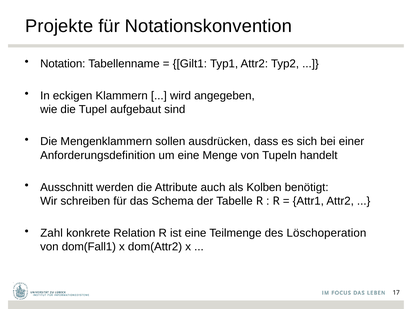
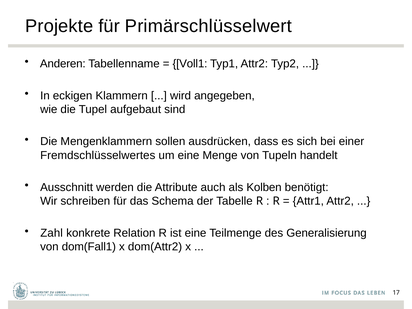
Notationskonvention: Notationskonvention -> Primärschlüsselwert (208, 26)
Notation: Notation -> Anderen (63, 64)
Gilt1: Gilt1 -> Voll1 (190, 64)
Anforderungsdefinition: Anforderungsdefinition -> Fremdschlüsselwertes (98, 155)
Löschoperation: Löschoperation -> Generalisierung (327, 233)
